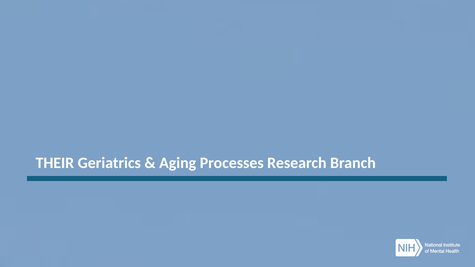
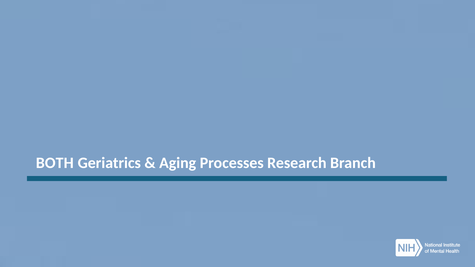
THEIR: THEIR -> BOTH (55, 163)
